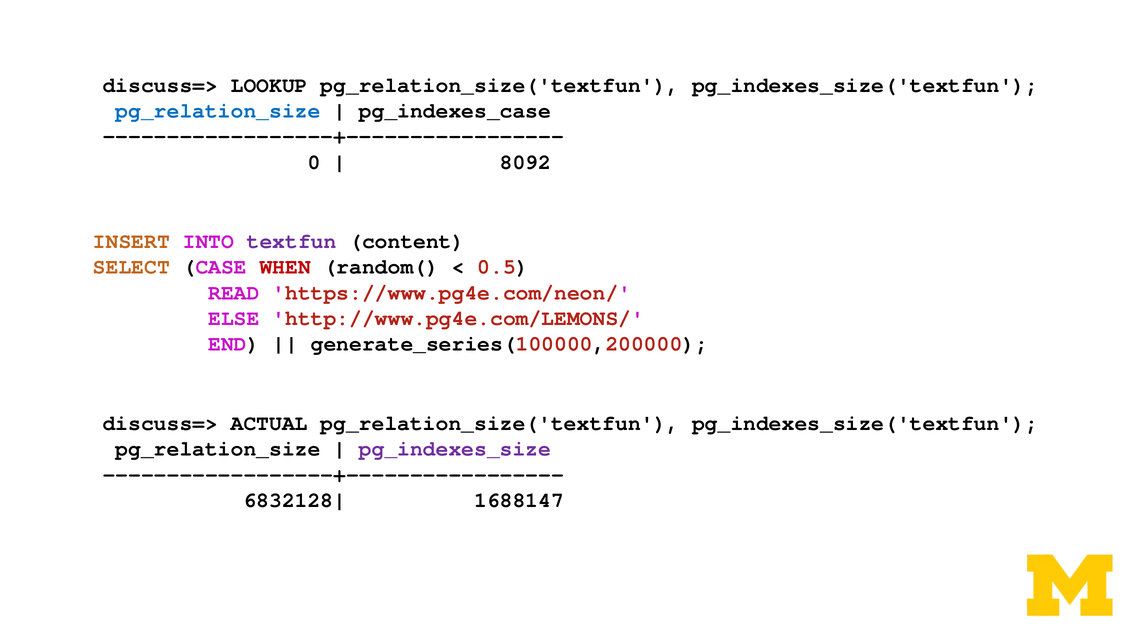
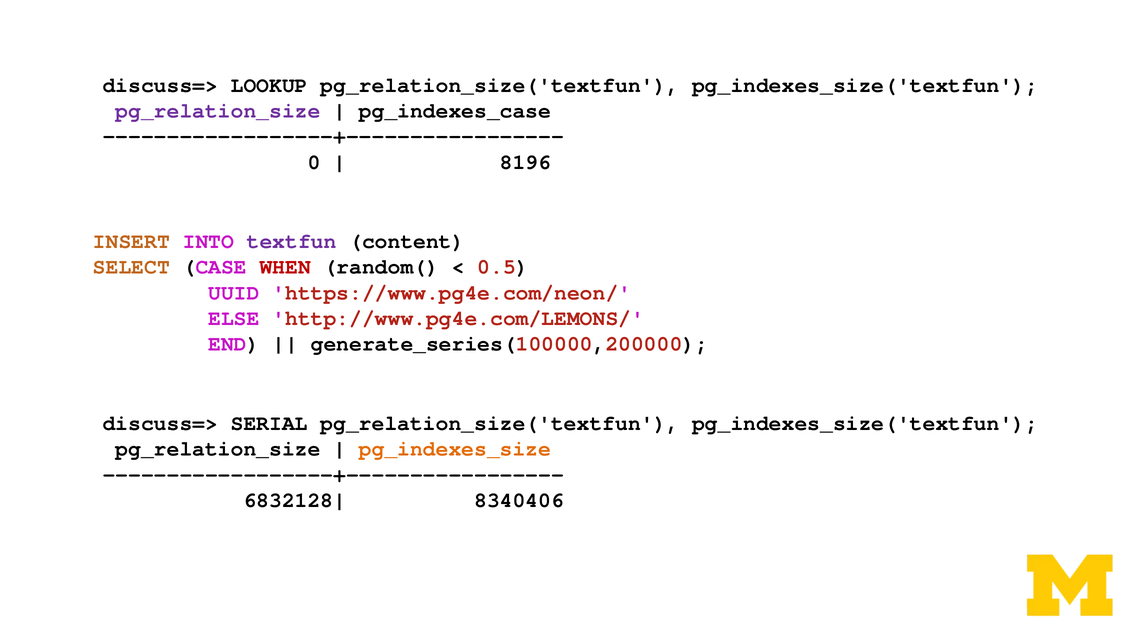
pg_relation_size colour: blue -> purple (218, 111)
8092: 8092 -> 8196 (525, 162)
READ: READ -> UUID (234, 292)
ACTUAL: ACTUAL -> SERIAL (269, 423)
pg_indexes_size colour: purple -> orange (455, 449)
1688147: 1688147 -> 8340406 (519, 500)
